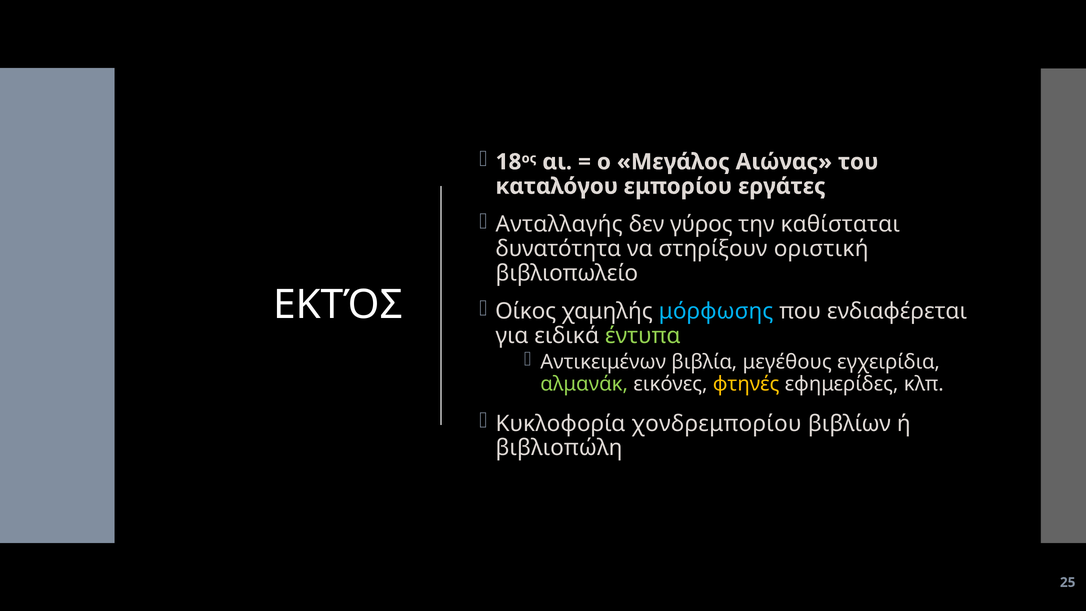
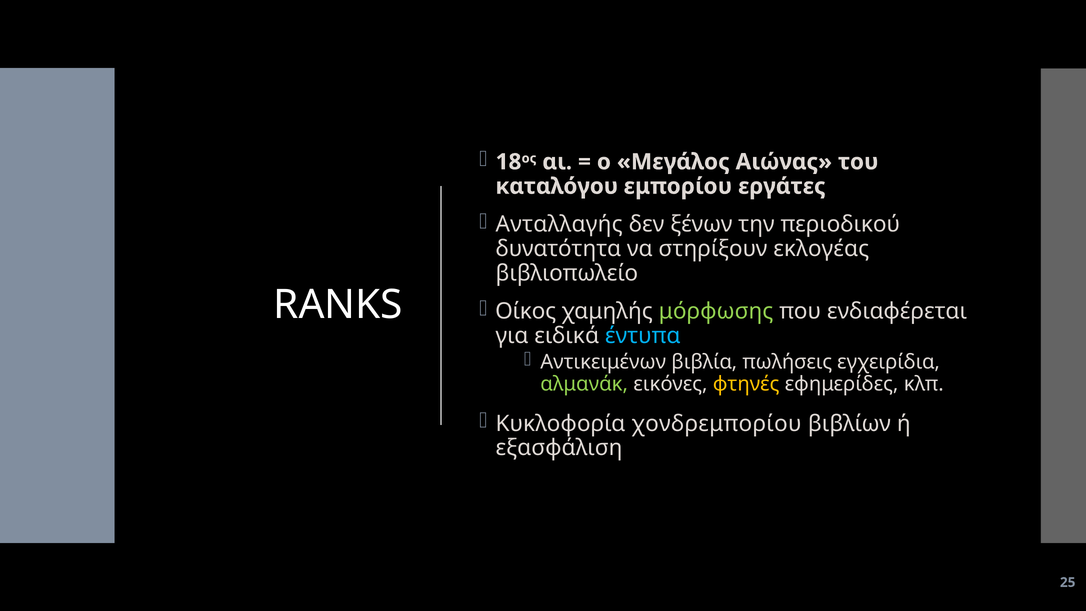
γύρος: γύρος -> ξένων (701, 224)
καθίσταται: καθίσταται -> περιοδικού (840, 224)
οριστική: οριστική -> εκλογέας (821, 249)
ΕΚΤΌΣ: ΕΚΤΌΣ -> RANKS (338, 305)
μόρφωσης colour: light blue -> light green (716, 311)
έντυπα colour: light green -> light blue (643, 336)
μεγέθους: μεγέθους -> πωλήσεις (787, 362)
βιβλιοπώλη: βιβλιοπώλη -> εξασφάλιση (559, 448)
